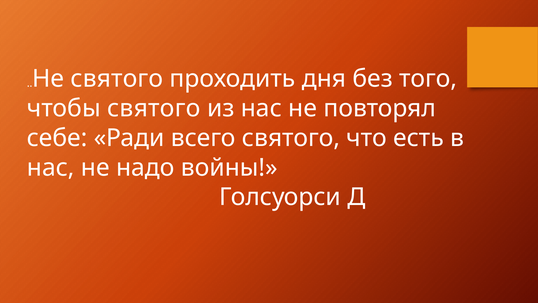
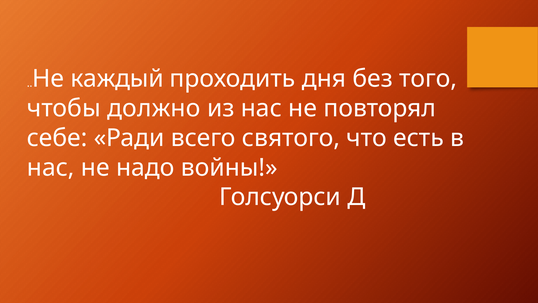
Не святого: святого -> каждый (117, 79)
чтобы святого: святого -> должно (154, 108)
